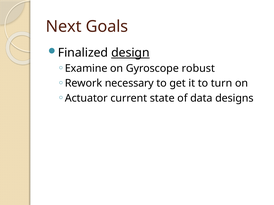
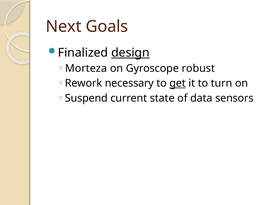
Examine: Examine -> Morteza (86, 69)
get underline: none -> present (178, 83)
Actuator: Actuator -> Suspend (86, 98)
designs: designs -> sensors (234, 98)
